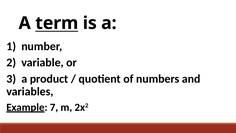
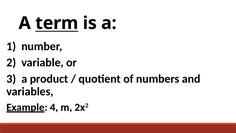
7: 7 -> 4 (54, 107)
